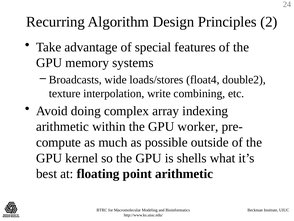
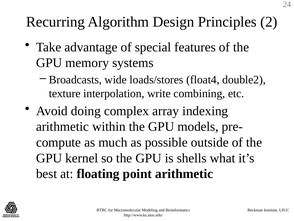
worker: worker -> models (198, 126)
